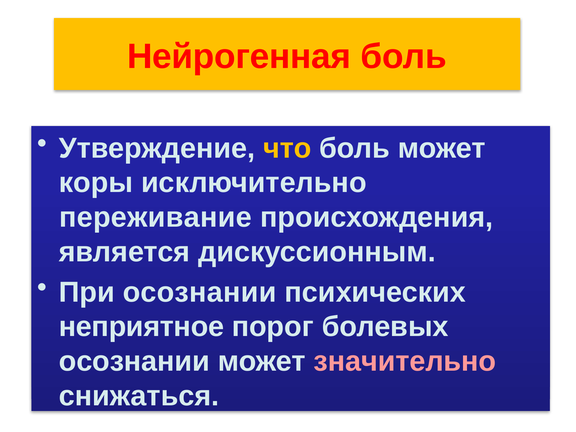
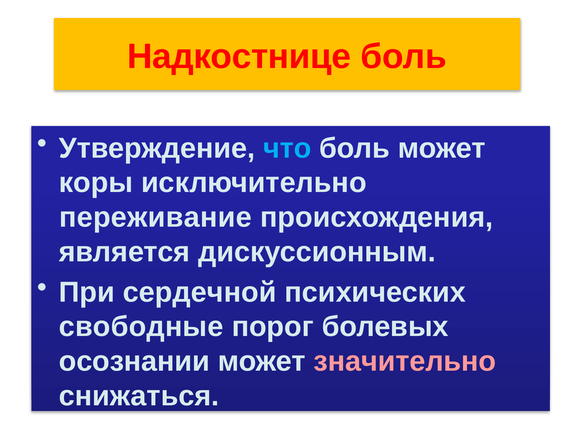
Нейрогенная: Нейрогенная -> Надкостнице (239, 56)
что colour: yellow -> light blue (287, 148)
При осознании: осознании -> сердечной (200, 292)
неприятное: неприятное -> свободные (141, 327)
